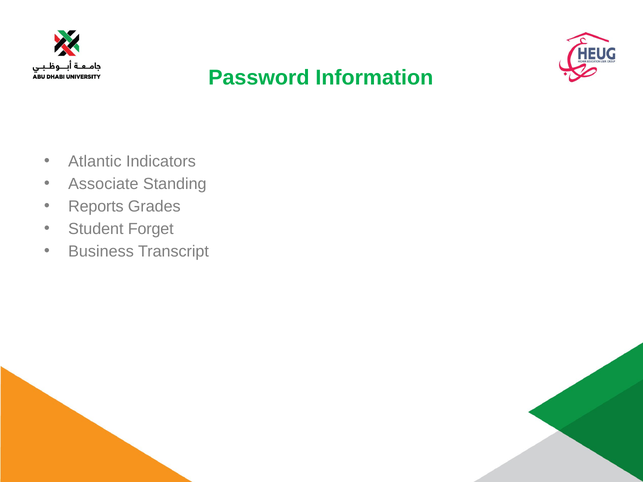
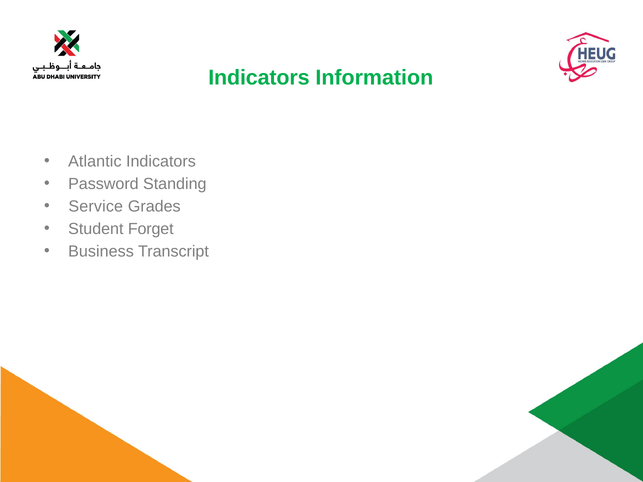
Password: Password -> Indicators (259, 78)
Associate: Associate -> Password (103, 184)
Reports: Reports -> Service (96, 206)
